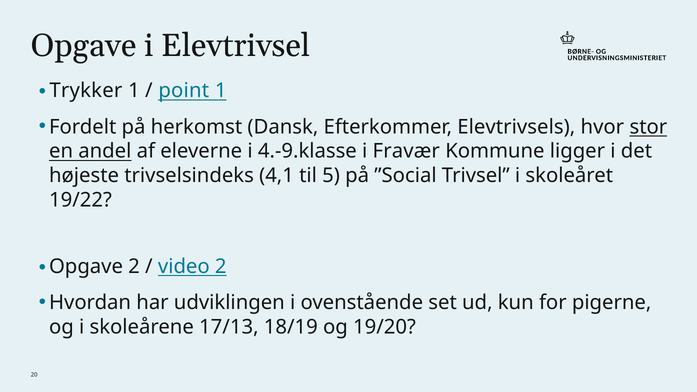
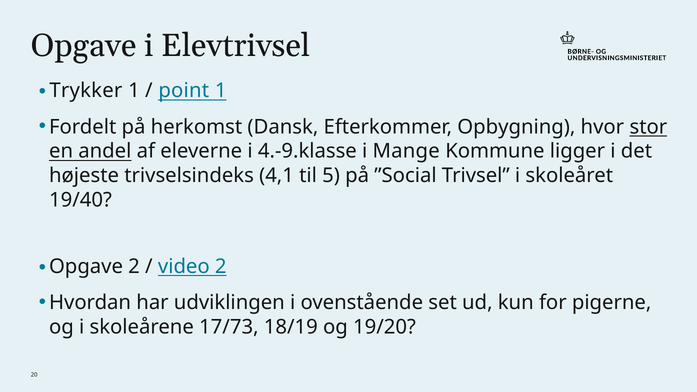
Elevtrivsels: Elevtrivsels -> Opbygning (516, 127)
Fravær: Fravær -> Mange (406, 151)
19/22: 19/22 -> 19/40 (80, 200)
17/13: 17/13 -> 17/73 (229, 327)
